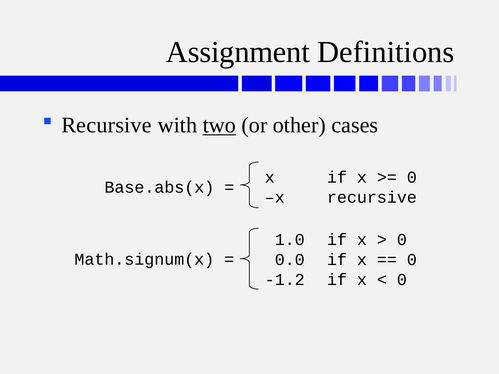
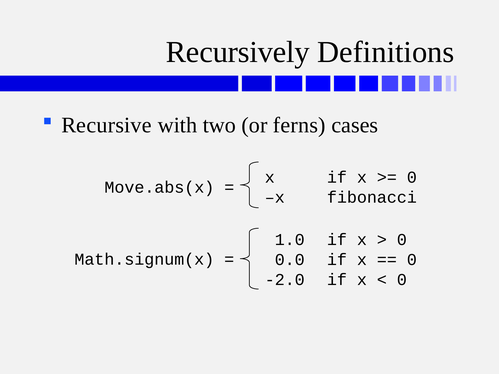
Assignment: Assignment -> Recursively (238, 52)
two underline: present -> none (219, 125)
other: other -> ferns (299, 125)
Base.abs(x: Base.abs(x -> Move.abs(x (159, 188)
x recursive: recursive -> fibonacci (372, 198)
-1.2: -1.2 -> -2.0 (285, 280)
